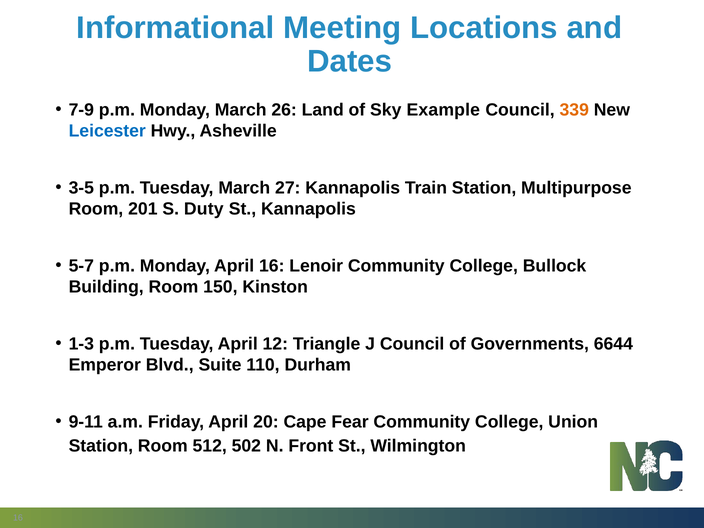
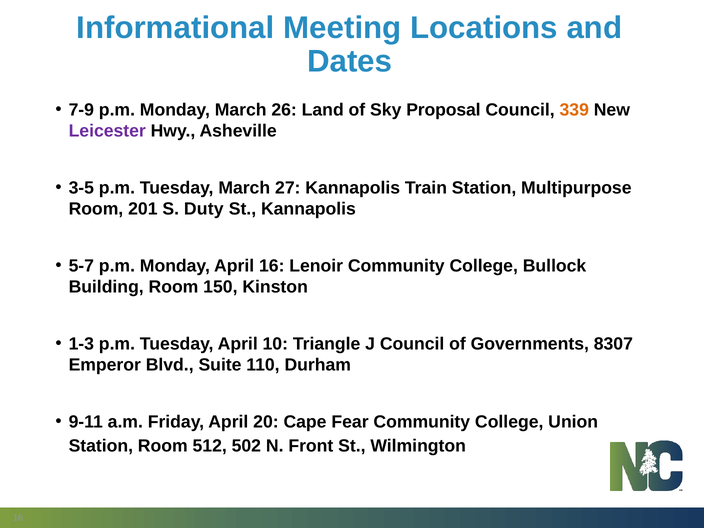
Example: Example -> Proposal (443, 110)
Leicester colour: blue -> purple (107, 131)
12: 12 -> 10 (275, 344)
6644: 6644 -> 8307 (613, 344)
